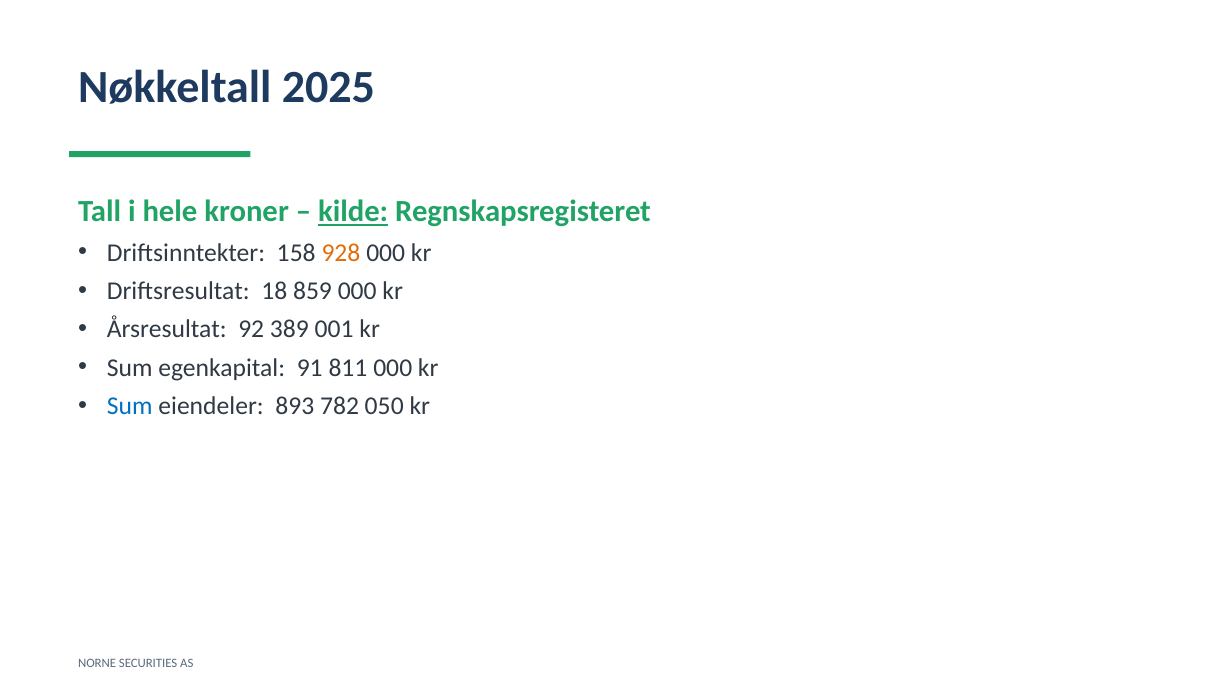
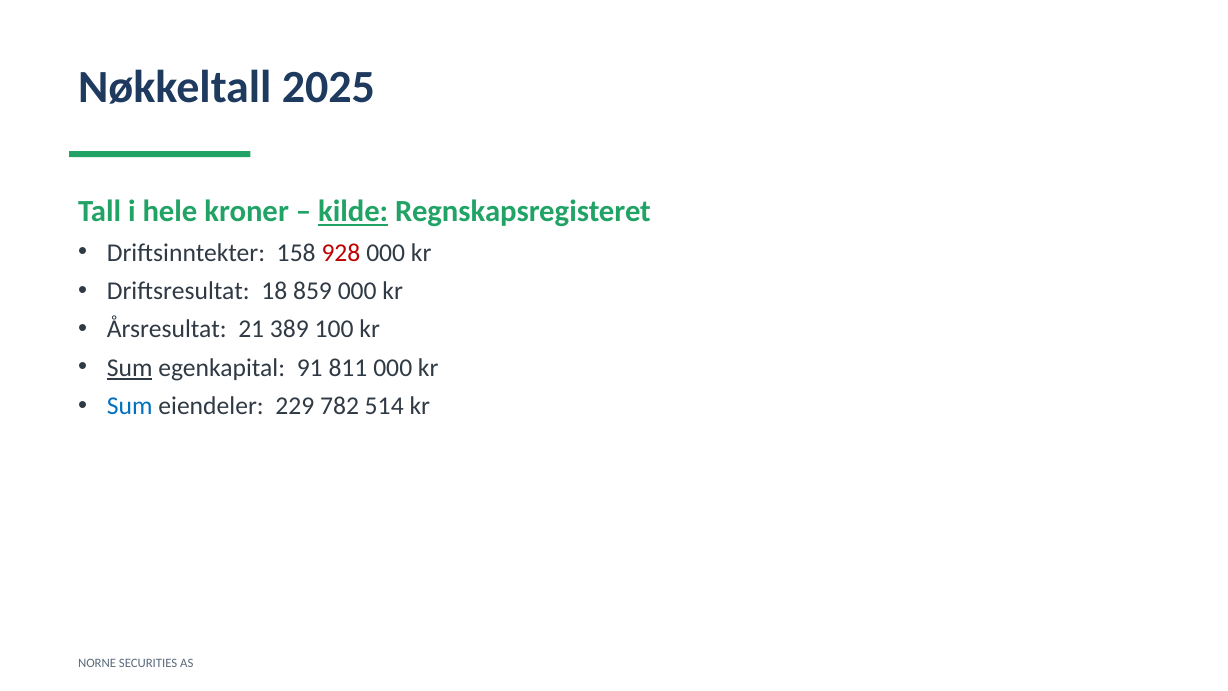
928 colour: orange -> red (341, 253)
92: 92 -> 21 (251, 329)
001: 001 -> 100 (334, 329)
Sum underline: none -> present (130, 368)
893: 893 -> 229 (295, 406)
050: 050 -> 514 (384, 406)
